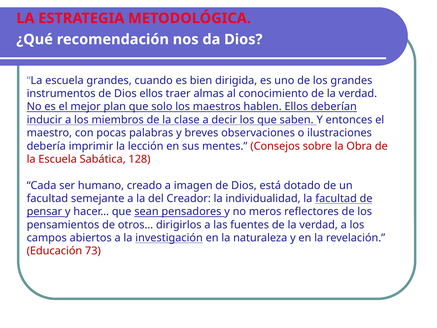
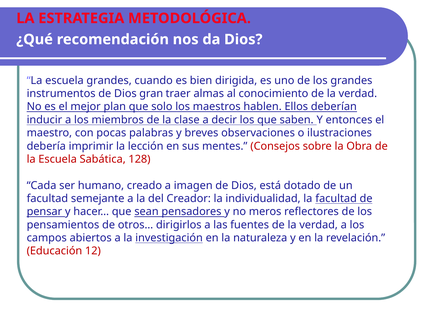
Dios ellos: ellos -> gran (151, 94)
73: 73 -> 12 (93, 251)
